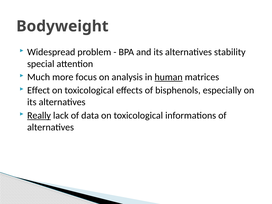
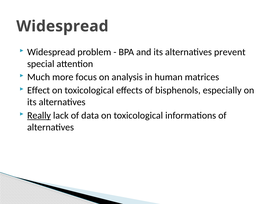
Bodyweight: Bodyweight -> Widespread (62, 26)
stability: stability -> prevent (230, 52)
human underline: present -> none (169, 77)
